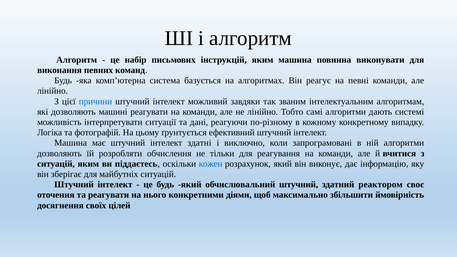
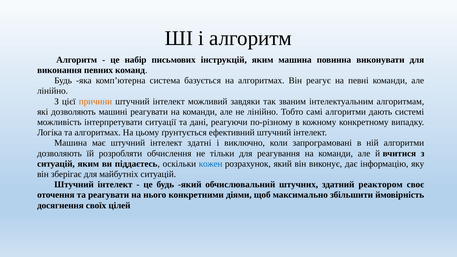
причини colour: blue -> orange (95, 101)
та фотографій: фотографій -> алгоритмах (98, 133)
обчислювальний штучний: штучний -> штучних (299, 185)
